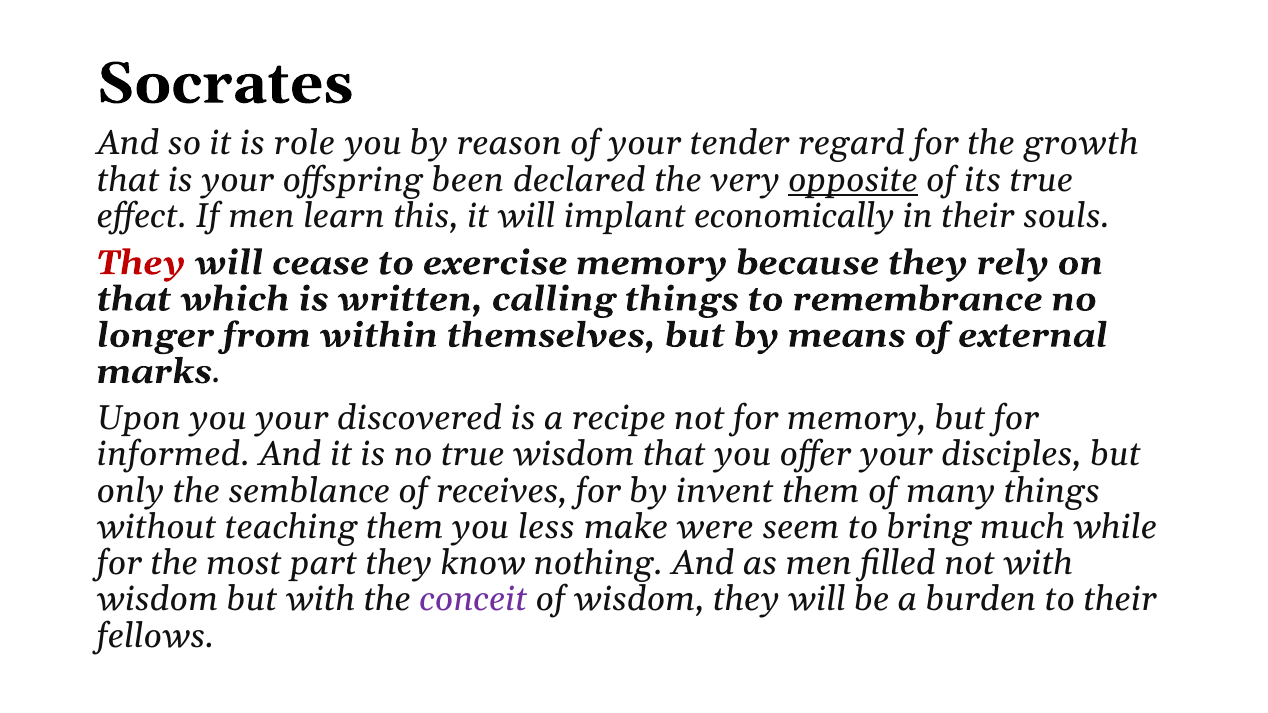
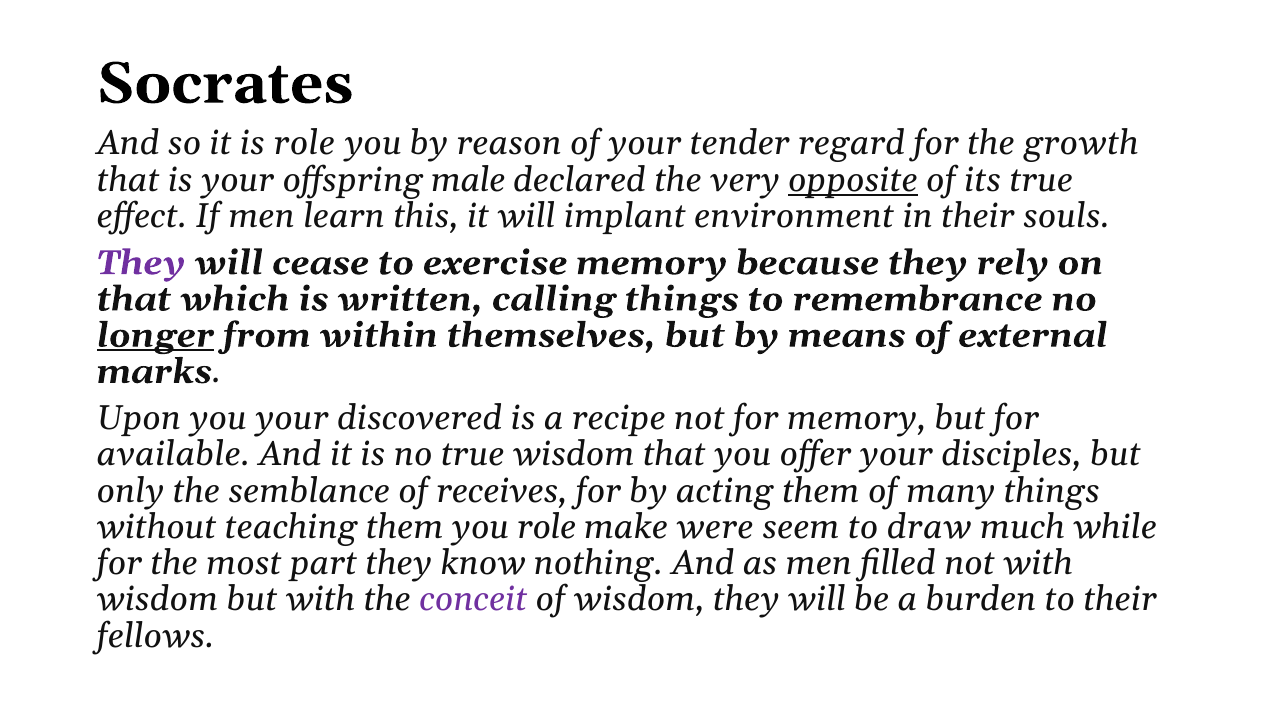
been: been -> male (468, 180)
economically: economically -> environment (794, 216)
They colour: red -> purple (141, 263)
longer underline: none -> present (155, 335)
informed: informed -> available (173, 455)
invent: invent -> acting (725, 491)
you less: less -> role (547, 527)
bring: bring -> draw (929, 527)
